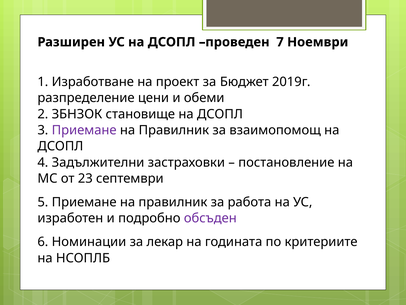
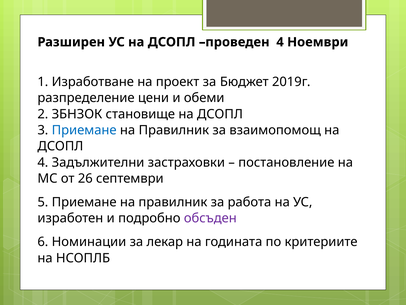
проведен 7: 7 -> 4 (280, 42)
Приемане colour: purple -> blue (84, 130)
23: 23 -> 26 (85, 178)
